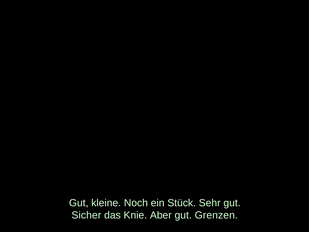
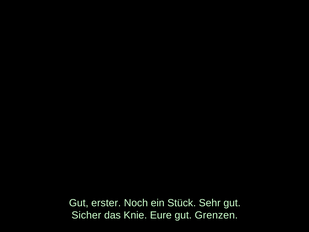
kleine: kleine -> erster (106, 203)
Aber: Aber -> Eure (161, 215)
